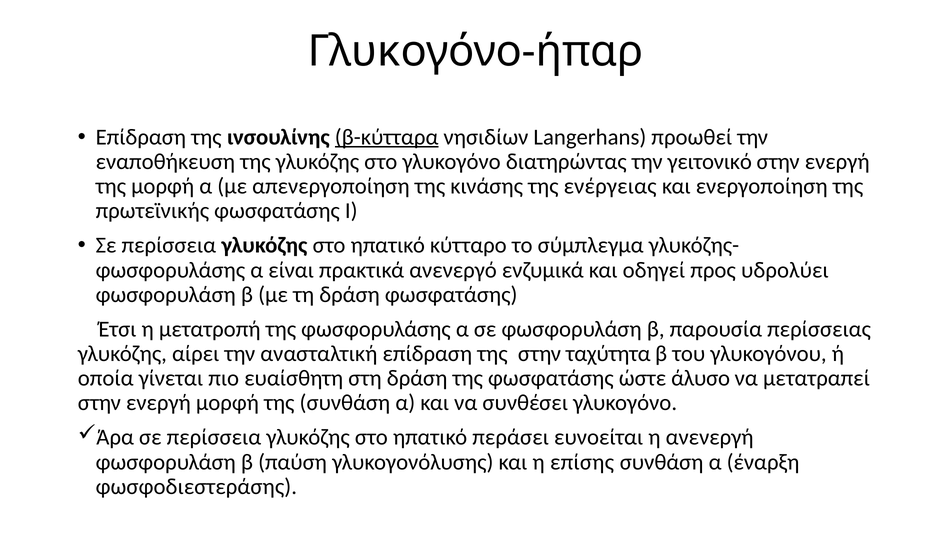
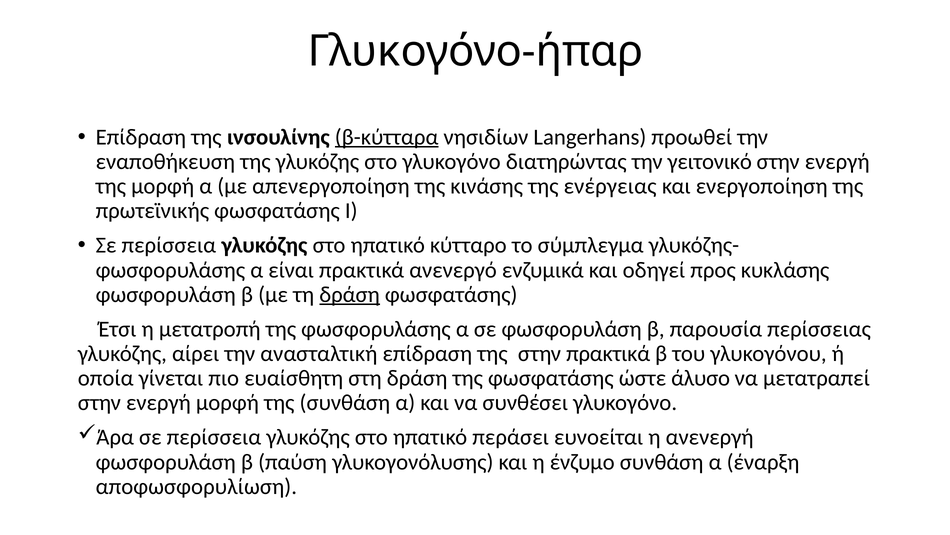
υδρολύει: υδρολύει -> κυκλάσης (785, 270)
δράση underline: none -> present (350, 294)
στην ταχύτητα: ταχύτητα -> πρακτικά (608, 353)
επίσης: επίσης -> ένζυμο (582, 462)
φωσφοδιεστεράσης: φωσφοδιεστεράσης -> αποφωσφορυλίωση (196, 486)
